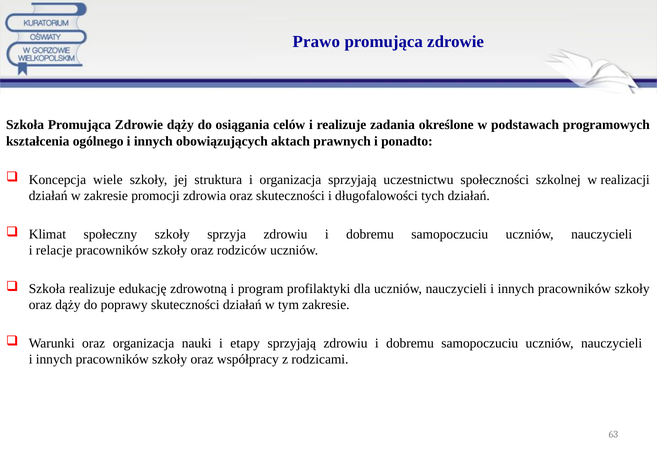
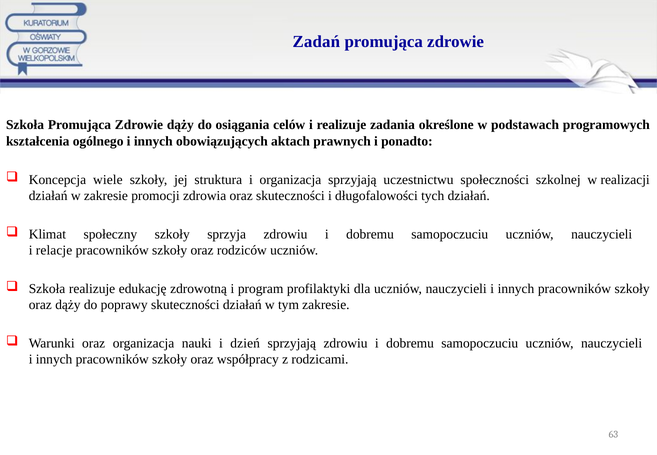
Prawo: Prawo -> Zadań (316, 41)
etapy: etapy -> dzień (245, 343)
